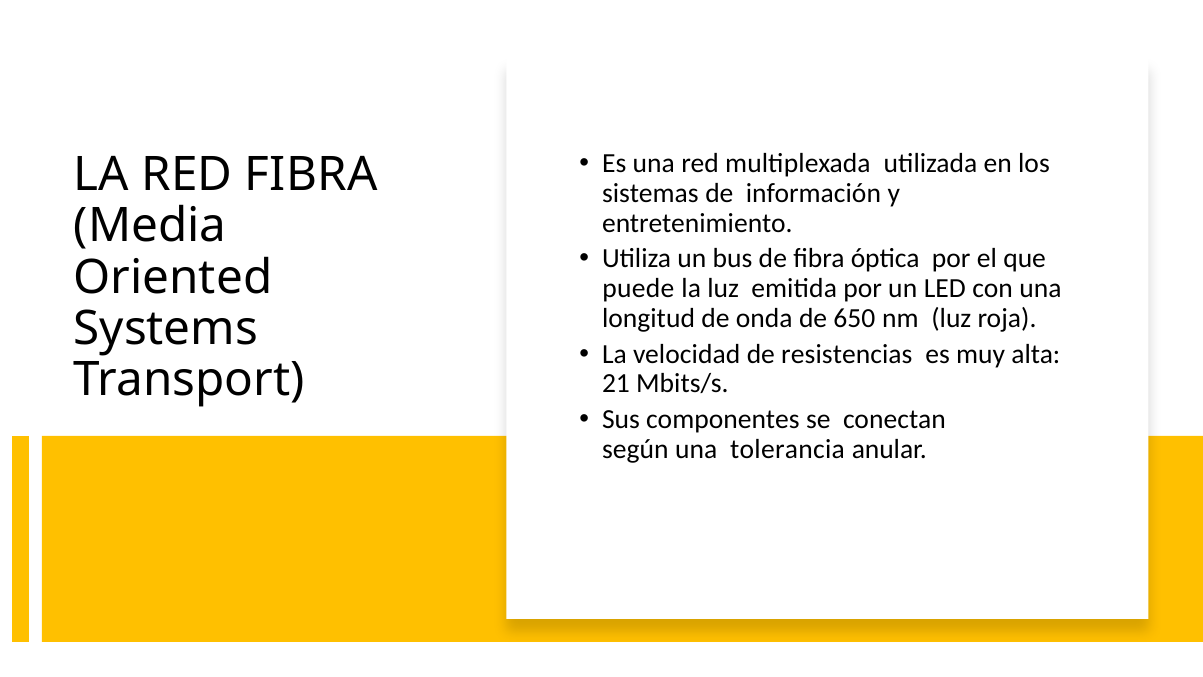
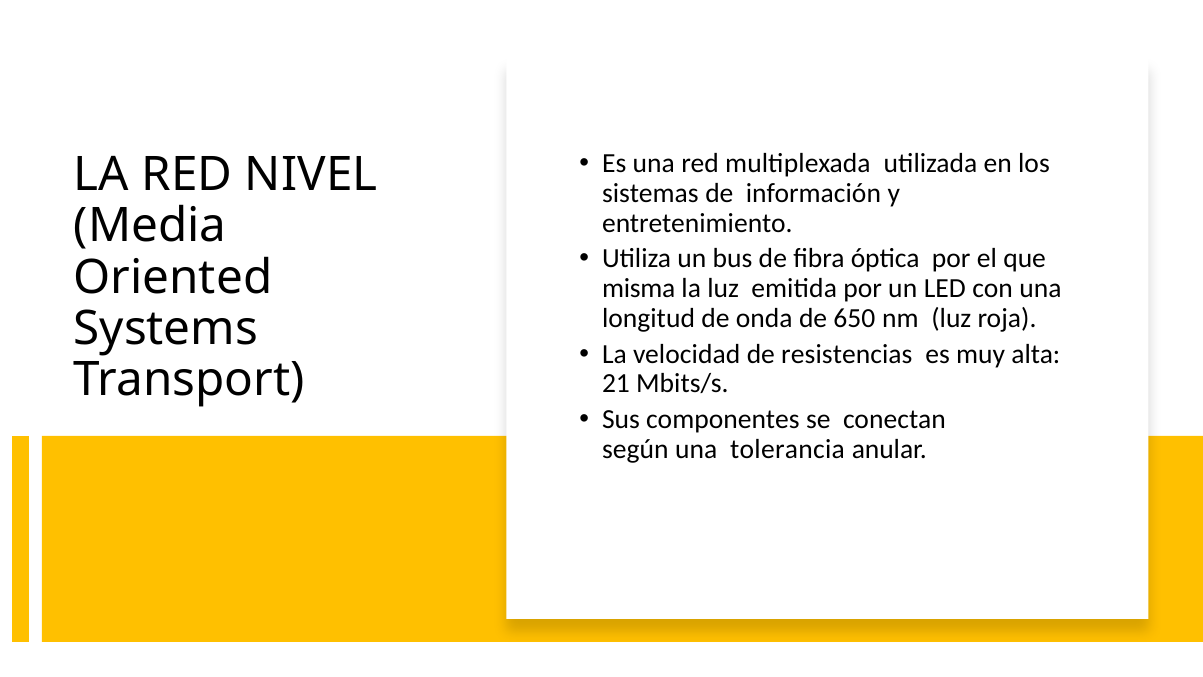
RED FIBRA: FIBRA -> NIVEL (311, 174)
puede: puede -> misma (639, 288)
